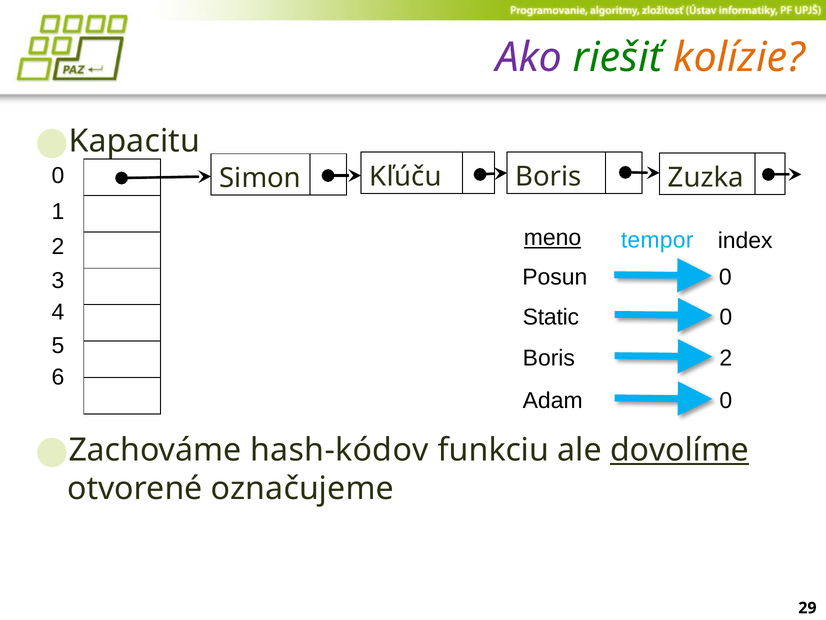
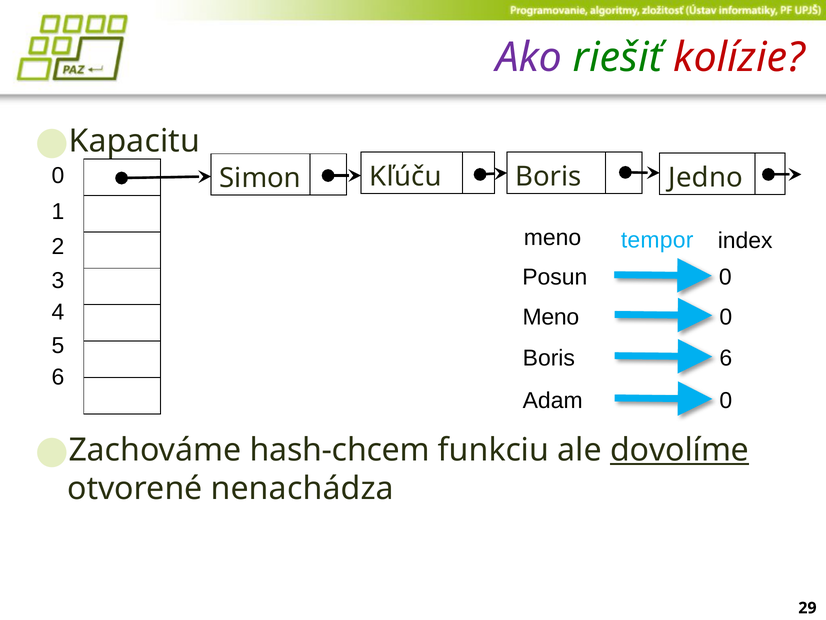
kolízie colour: orange -> red (739, 58)
Zuzka: Zuzka -> Jedno (706, 177)
meno underline: present -> none (553, 238)
Static: Static -> Meno (551, 317)
Boris 2: 2 -> 6 (726, 358)
hash-kódov: hash-kódov -> hash-chcem (340, 450)
označujeme: označujeme -> nenachádza (302, 488)
